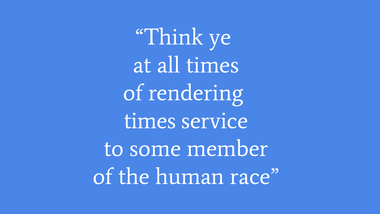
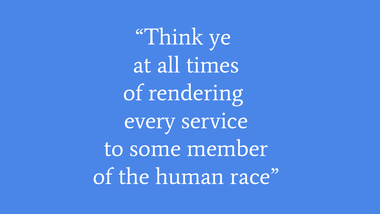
times: times -> every (150, 121)
